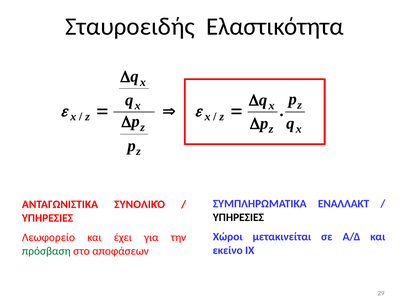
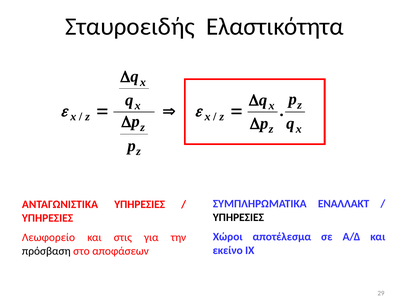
ΑΝΤΑΓΩΝΙΣΤΙΚΑ ΣΥΝΟΛΙΚΌ: ΣΥΝΟΛΙΚΌ -> ΥΠΗΡΕΣΙΕΣ (140, 204)
μετακινείται: μετακινείται -> αποτέλεσμα (282, 236)
έχει: έχει -> στις (123, 237)
πρόσβαση colour: green -> black (46, 251)
